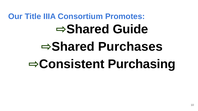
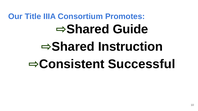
Purchases: Purchases -> Instruction (130, 47)
Purchasing: Purchasing -> Successful (142, 64)
